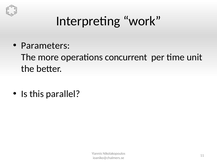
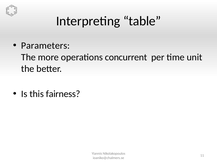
work: work -> table (142, 21)
parallel: parallel -> fairness (63, 94)
